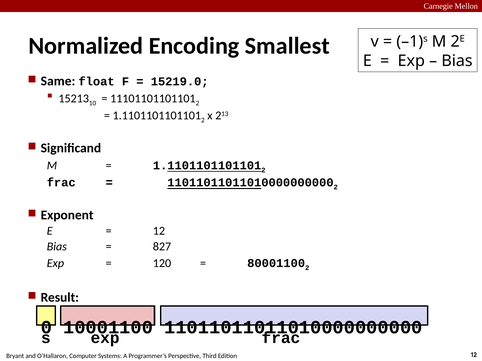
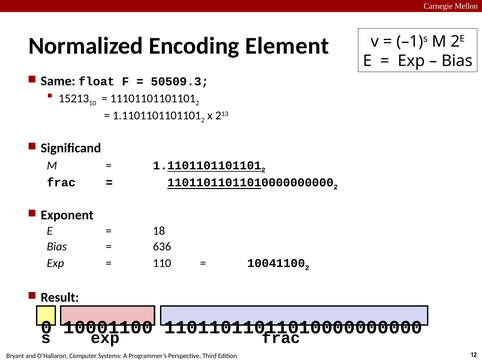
Smallest: Smallest -> Element (287, 46)
15219.0: 15219.0 -> 50509.3 (180, 82)
12: 12 -> 18 (159, 231)
827: 827 -> 636 (162, 247)
120: 120 -> 110 (162, 264)
80001100: 80001100 -> 10041100 (276, 264)
